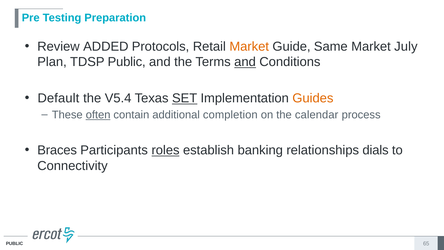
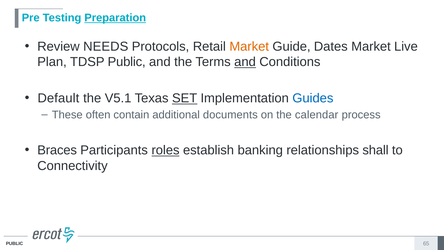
Preparation underline: none -> present (115, 18)
ADDED: ADDED -> NEEDS (106, 46)
Same: Same -> Dates (331, 46)
July: July -> Live (406, 46)
V5.4: V5.4 -> V5.1 (118, 98)
Guides colour: orange -> blue (313, 98)
often underline: present -> none (98, 115)
completion: completion -> documents (230, 115)
dials: dials -> shall (376, 150)
